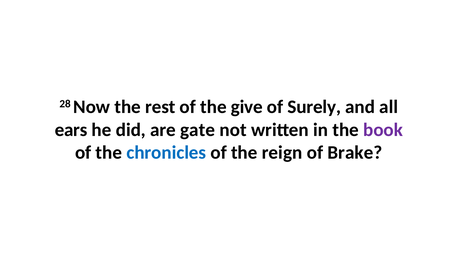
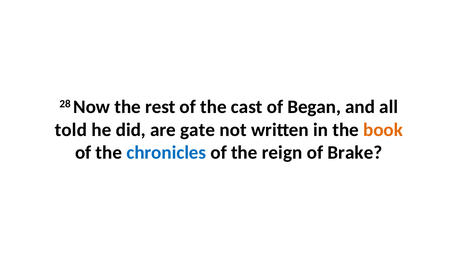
give: give -> cast (247, 107)
Surely: Surely -> Began (314, 107)
ears: ears -> told (71, 130)
book colour: purple -> orange (383, 130)
